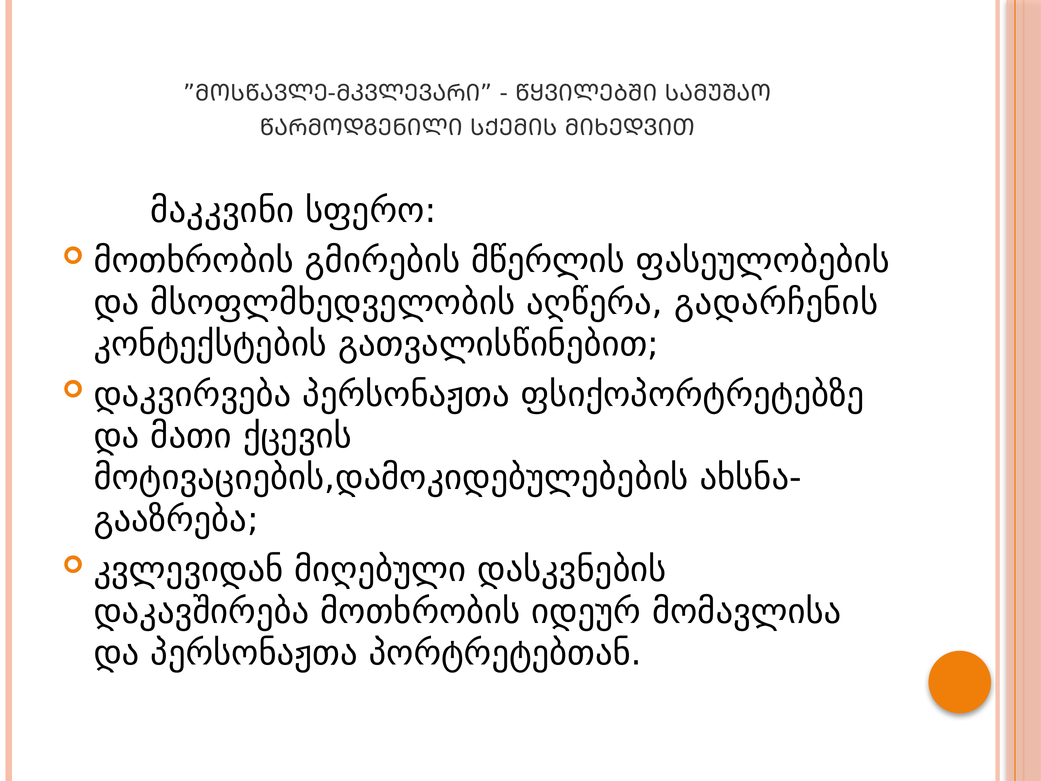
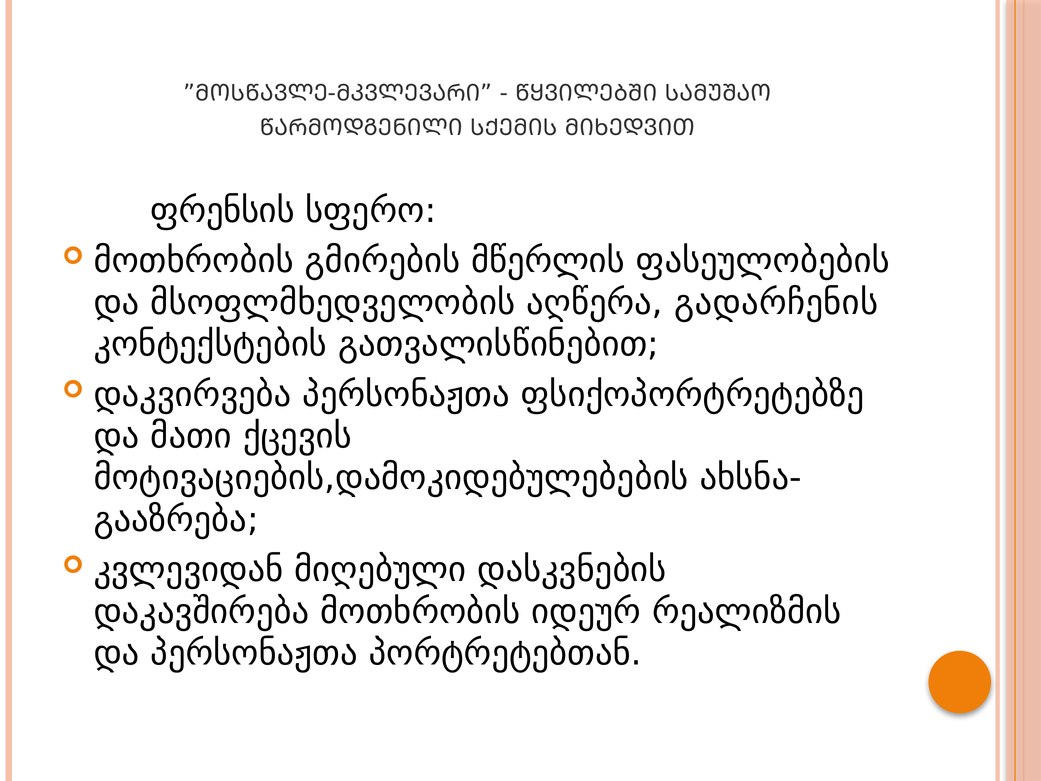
მაკკვინი: მაკკვინი -> ფრენსის (223, 211)
მომავლისა: მომავლისა -> რეალიზმის (747, 611)
